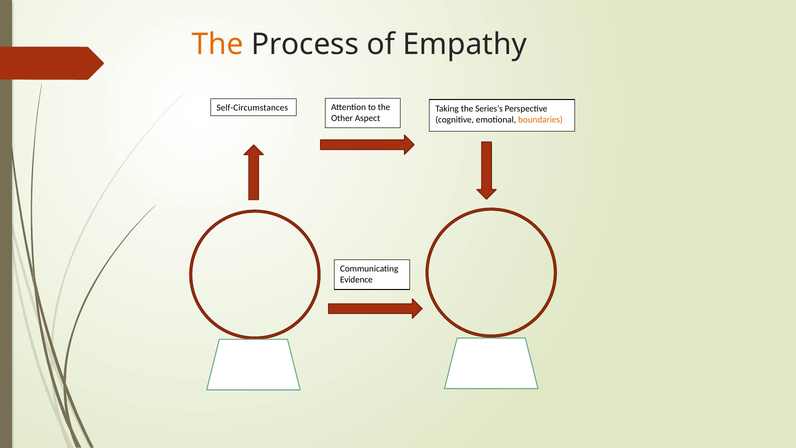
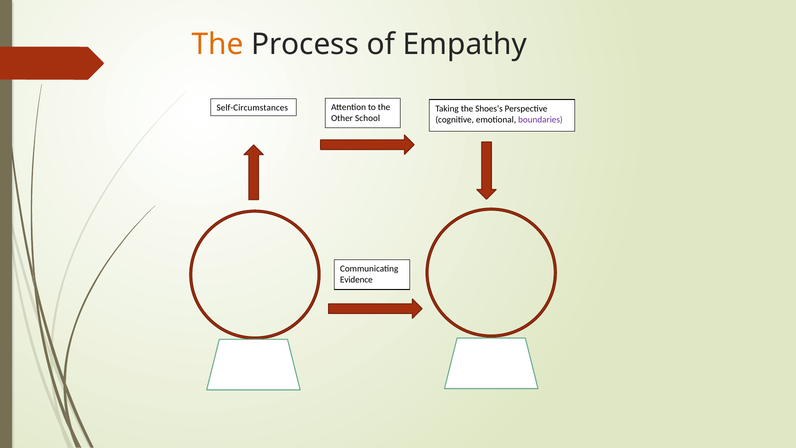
Series’s: Series’s -> Shoes’s (489, 109)
Aspect: Aspect -> School (368, 118)
boundaries colour: orange -> purple (540, 119)
